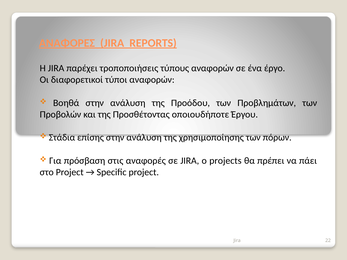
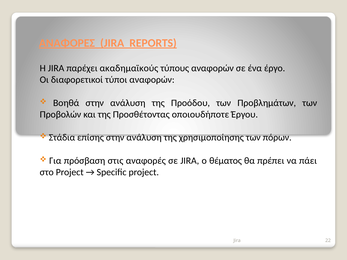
τροποποιήσεις: τροποποιήσεις -> ακαδημαϊκούς (129, 68)
projects: projects -> θέματος (226, 161)
